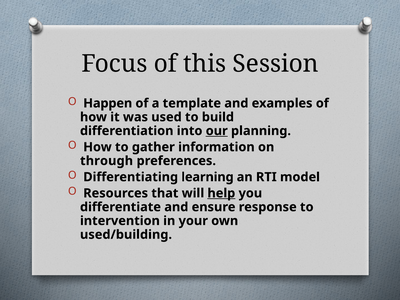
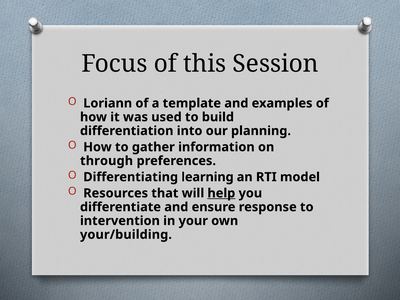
Happen: Happen -> Loriann (108, 103)
our underline: present -> none (217, 131)
used/building: used/building -> your/building (126, 235)
